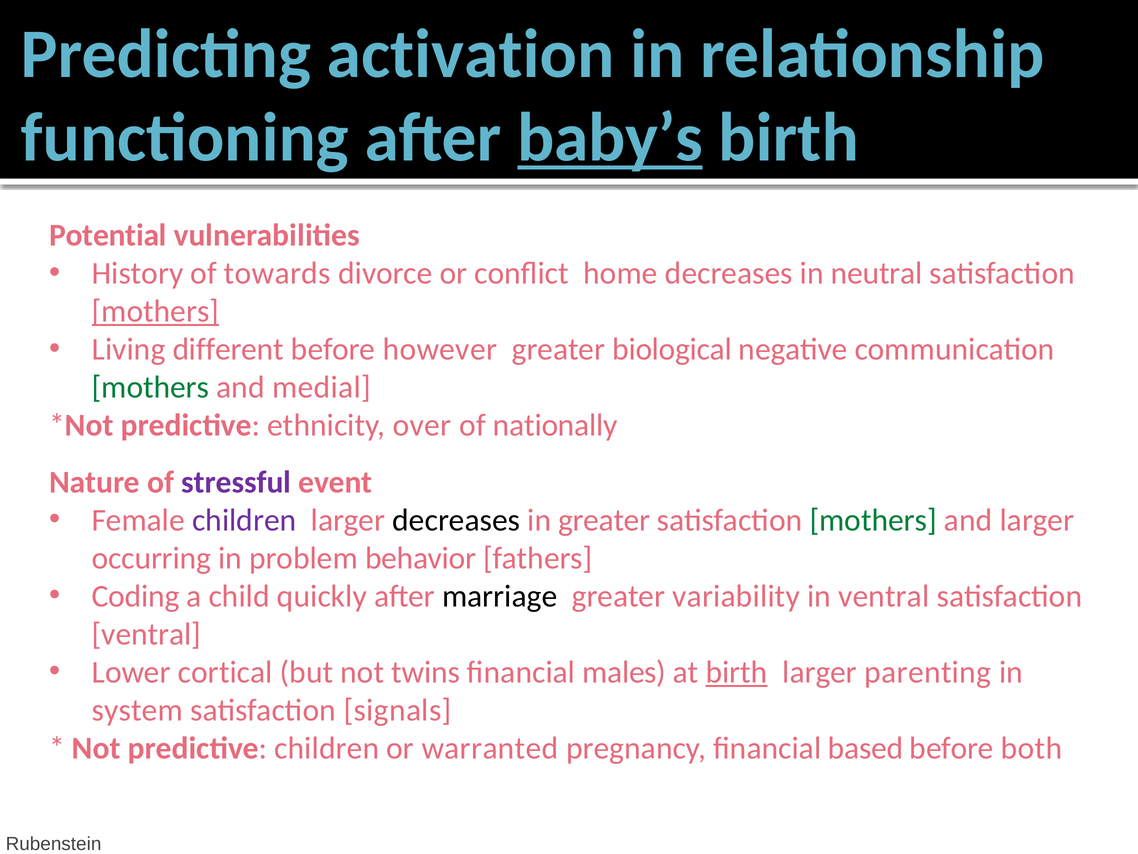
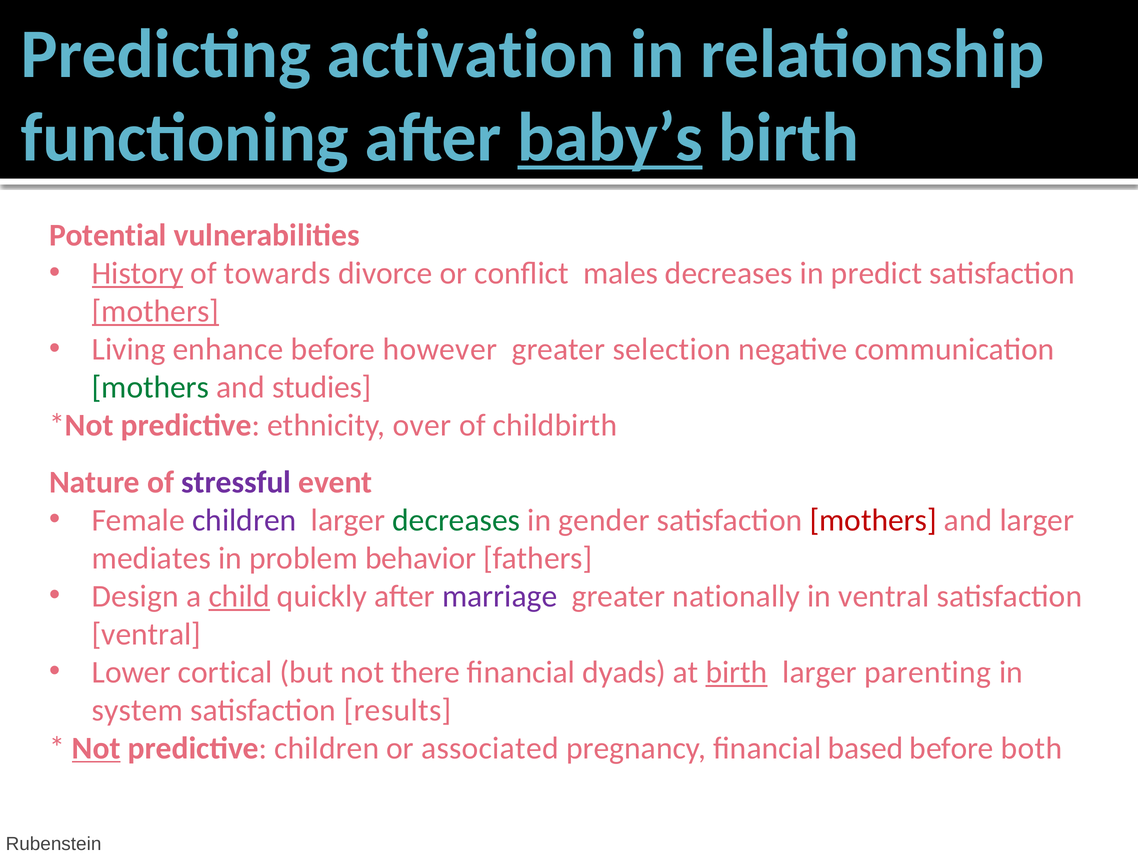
History underline: none -> present (138, 273)
home: home -> males (621, 273)
neutral: neutral -> predict (877, 273)
different: different -> enhance (228, 349)
biological: biological -> selection (672, 349)
medial: medial -> studies (322, 387)
nationally: nationally -> childbirth (555, 425)
decreases colour: black -> green (456, 520)
in greater: greater -> gender (604, 520)
mothers colour: green -> red (873, 520)
occurring: occurring -> mediates (151, 558)
Coding: Coding -> Design (135, 596)
child underline: none -> present (239, 596)
marriage colour: black -> purple (500, 596)
variability: variability -> nationally (736, 596)
twins: twins -> there (426, 672)
males: males -> dyads (624, 672)
signals: signals -> results (398, 710)
Not underline: none -> present (96, 748)
warranted: warranted -> associated (490, 748)
